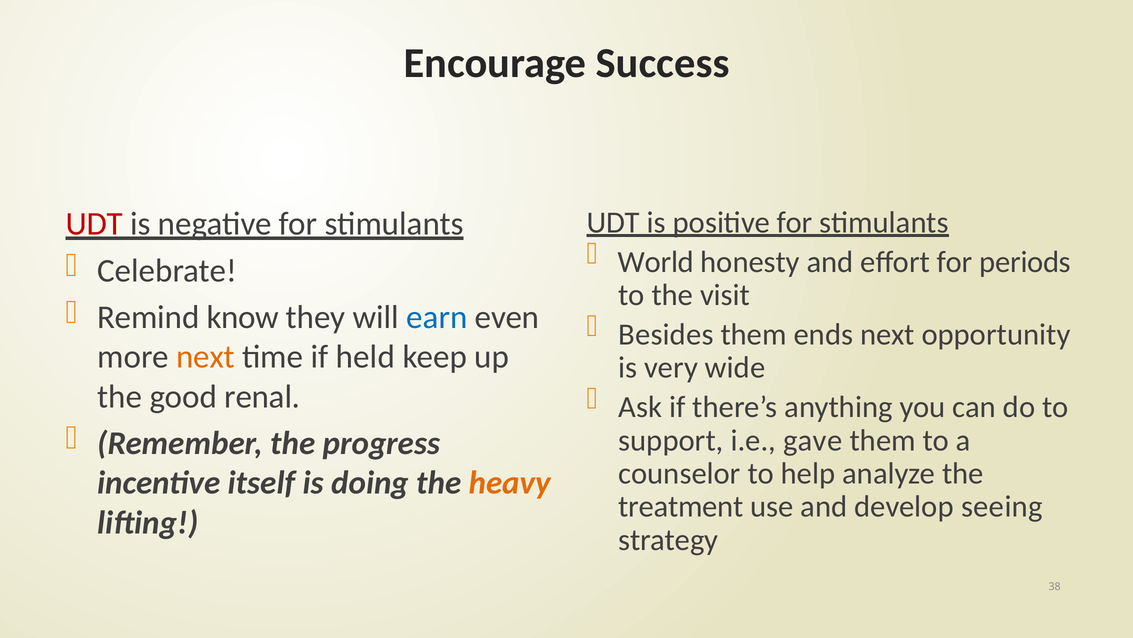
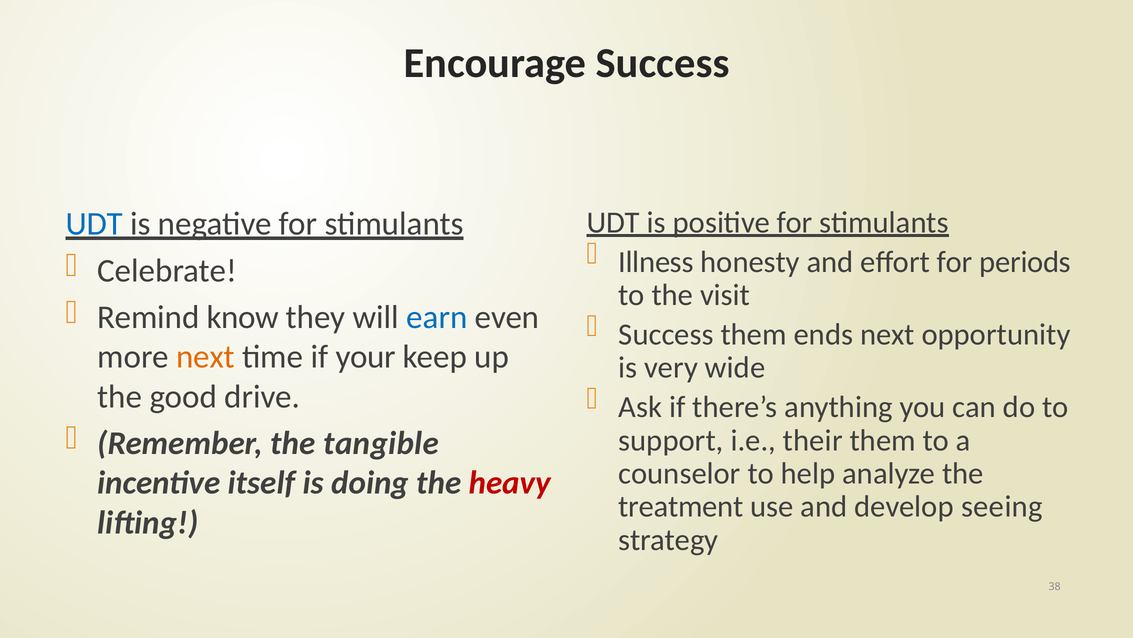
UDT colour: red -> blue (94, 224)
World: World -> Illness (656, 262)
Besides: Besides -> Success (666, 334)
held: held -> your (366, 357)
renal: renal -> drive (262, 396)
progress: progress -> tangible (381, 443)
gave: gave -> their (813, 440)
heavy colour: orange -> red (510, 483)
